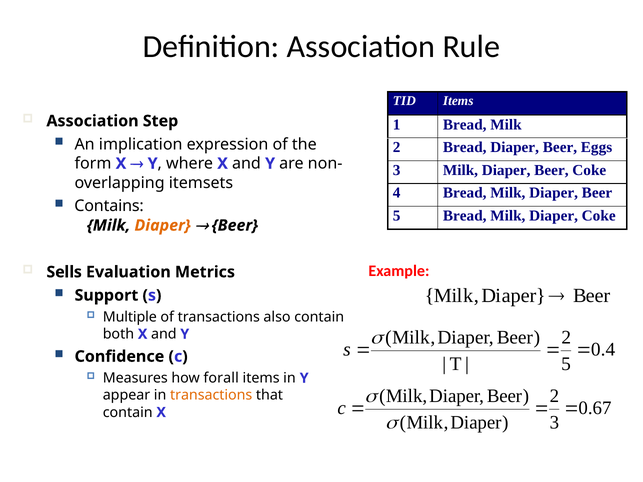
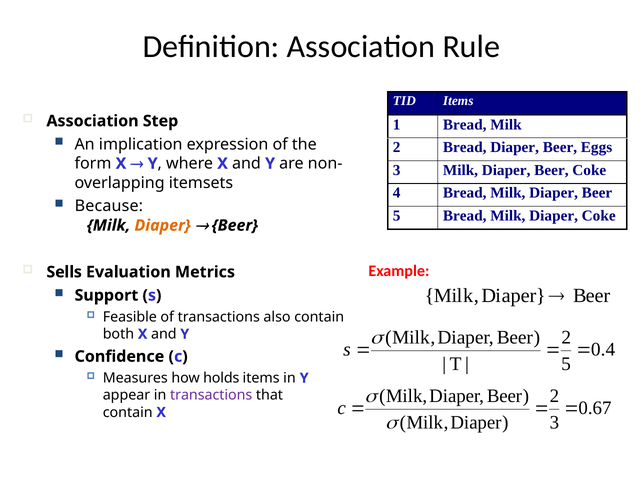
Contains: Contains -> Because (109, 206)
Multiple: Multiple -> Feasible (130, 317)
forall: forall -> holds (221, 378)
transactions colour: orange -> purple (211, 395)
